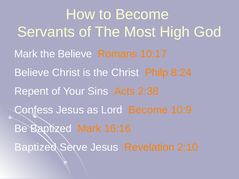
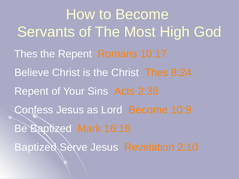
Mark: Mark -> Thes (26, 54)
the Believe: Believe -> Repent (75, 54)
Christ Philp: Philp -> Thes (157, 73)
